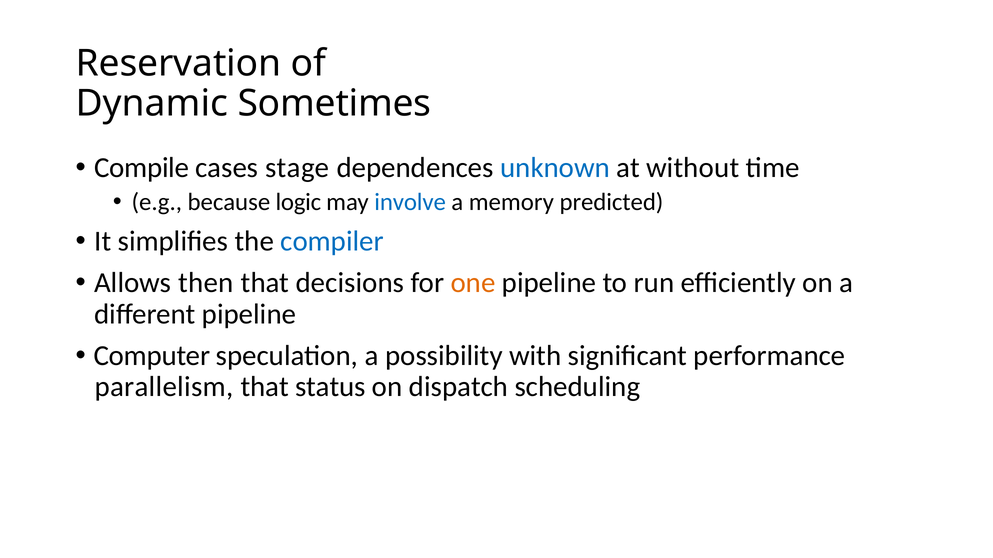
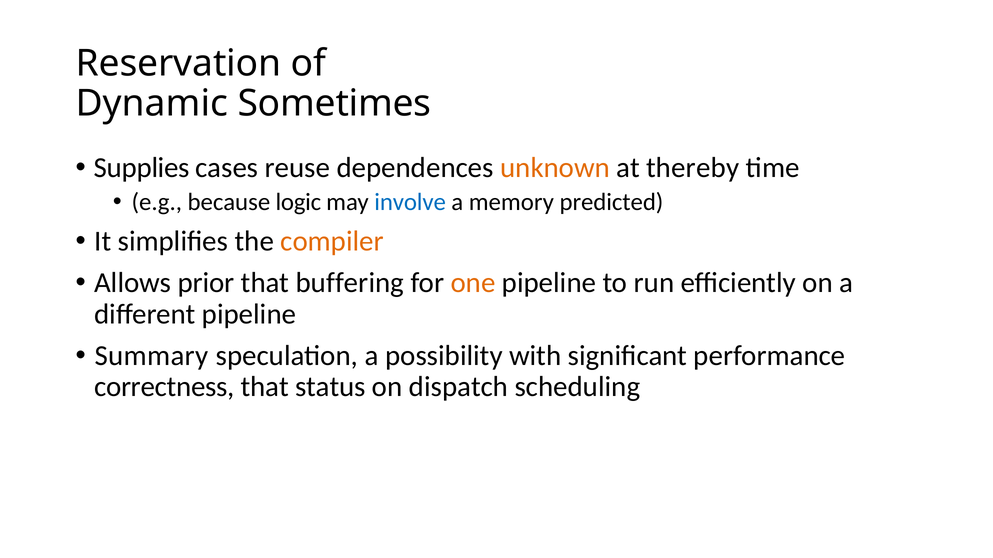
Compile: Compile -> Supplies (142, 168)
stage: stage -> reuse (297, 168)
unknown colour: blue -> orange (555, 168)
without: without -> thereby (693, 168)
compiler colour: blue -> orange (332, 241)
then: then -> prior (206, 283)
decisions: decisions -> buffering (350, 283)
Computer: Computer -> Summary (152, 356)
parallelism: parallelism -> correctness (164, 387)
